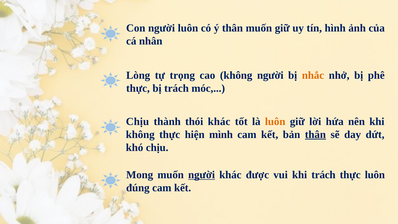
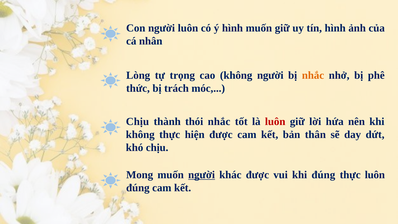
ý thân: thân -> hình (232, 28)
thực: thực -> thức (138, 88)
thói khác: khác -> nhắc (219, 122)
luôn colour: orange -> red (275, 122)
hiện mình: mình -> được (221, 134)
thân underline: present -> none (315, 134)
khi trách: trách -> đúng (323, 175)
